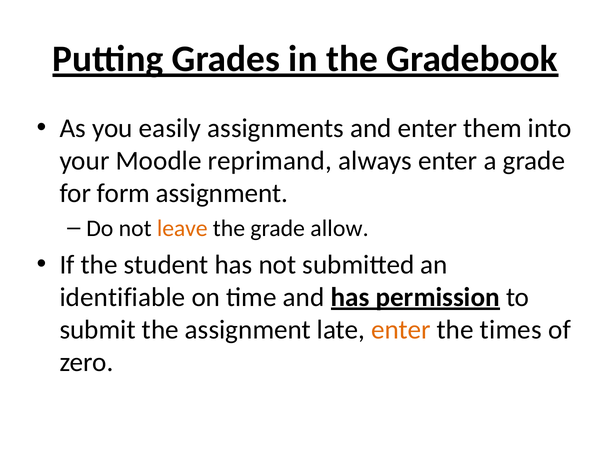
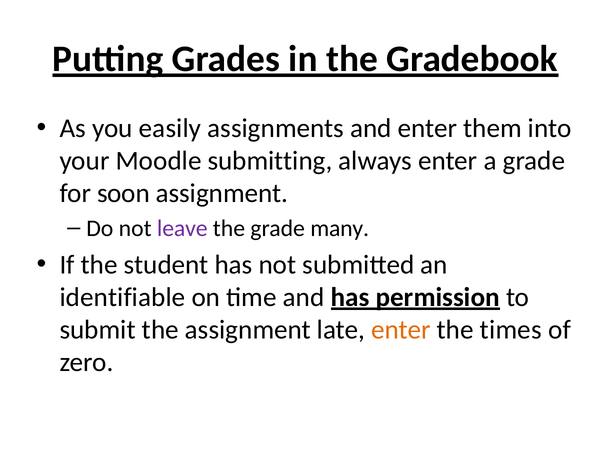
reprimand: reprimand -> submitting (270, 161)
form: form -> soon (123, 193)
leave colour: orange -> purple (182, 228)
allow: allow -> many (340, 228)
